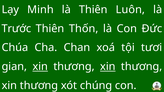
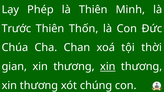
Minh: Minh -> Phép (40, 10)
Luôn: Luôn -> Minh (130, 10)
tươi: tươi -> thời (152, 48)
xin underline: present -> none (40, 67)
